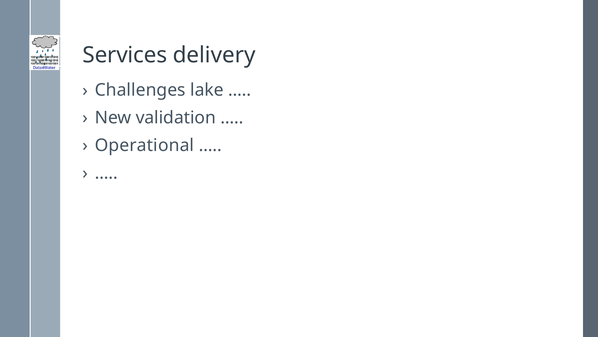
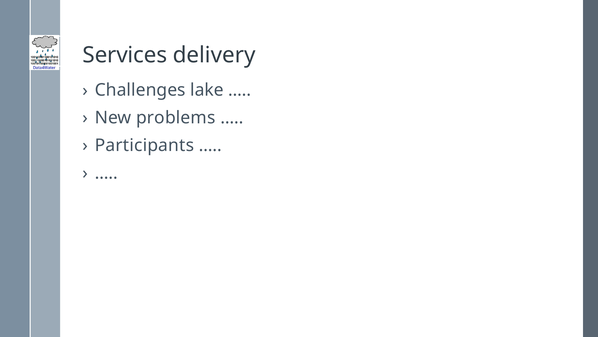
validation: validation -> problems (176, 118)
Operational: Operational -> Participants (144, 145)
